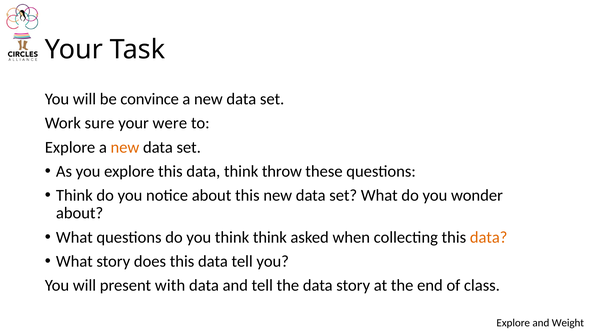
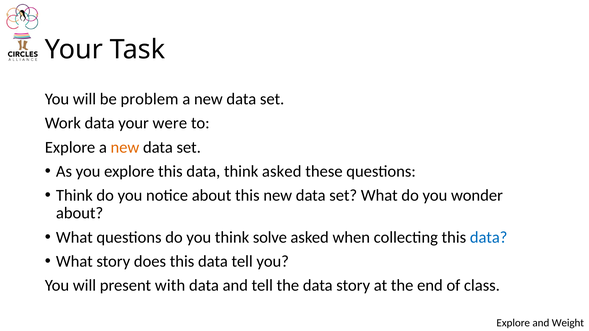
convince: convince -> problem (149, 99)
Work sure: sure -> data (100, 123)
think throw: throw -> asked (282, 171)
think think: think -> solve (270, 237)
data colour: orange -> blue (489, 237)
